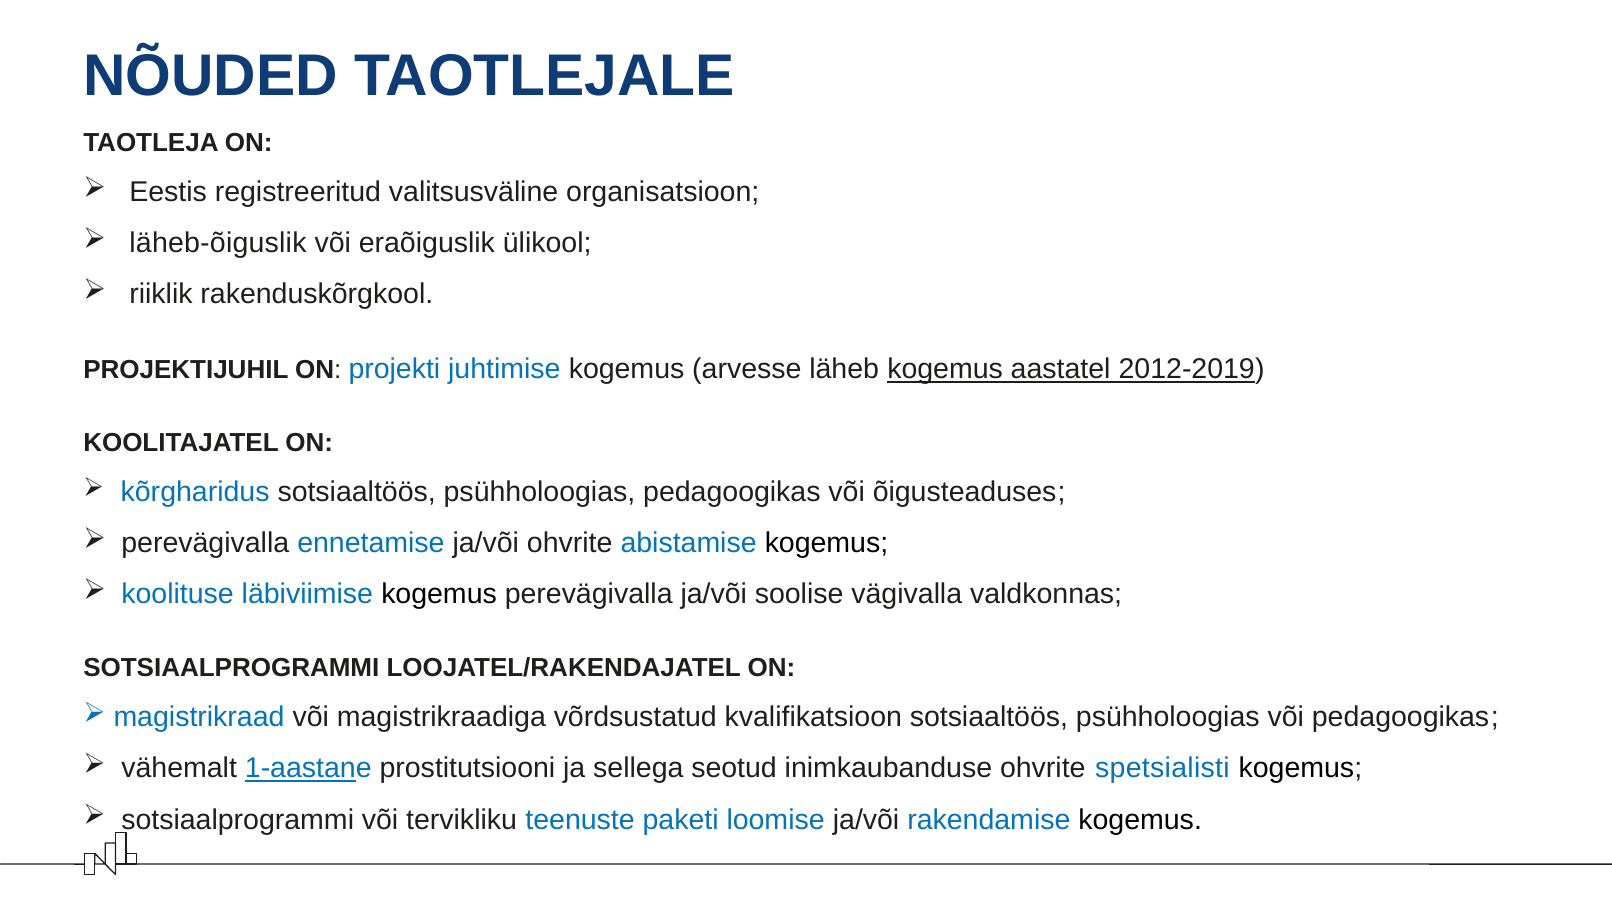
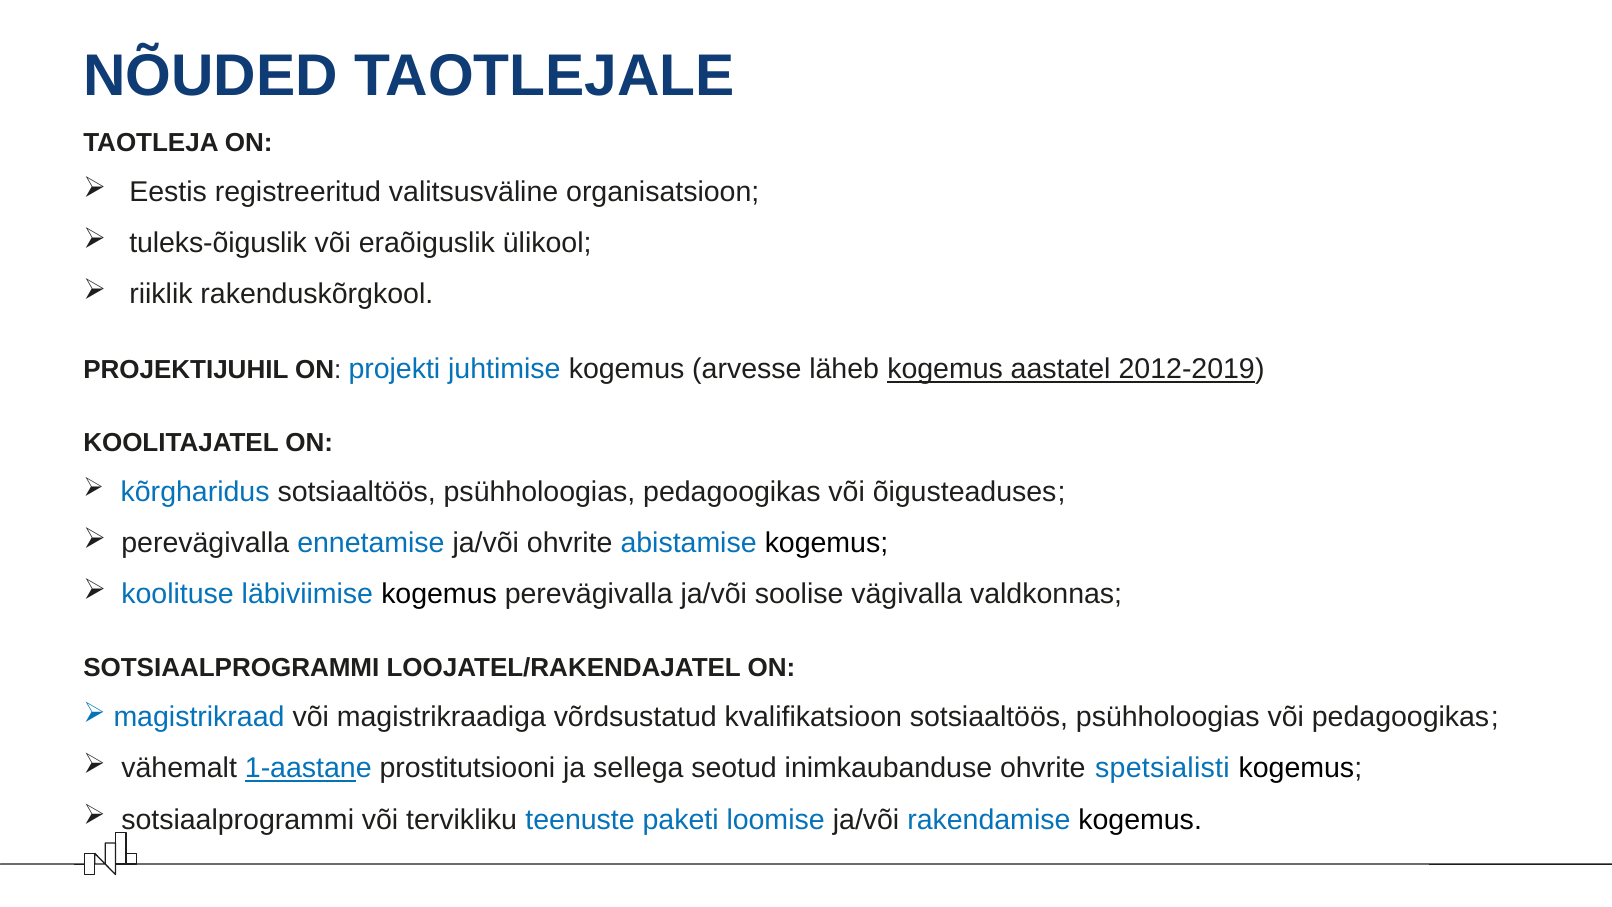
läheb-õiguslik: läheb-õiguslik -> tuleks-õiguslik (218, 243)
